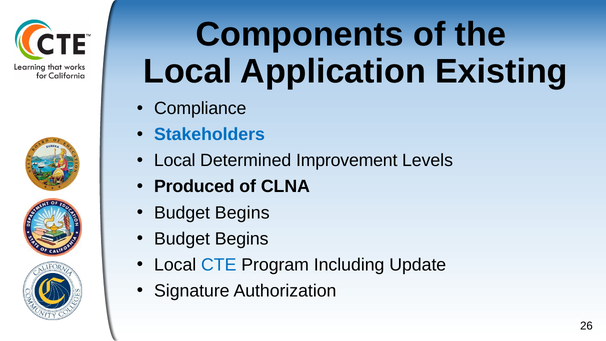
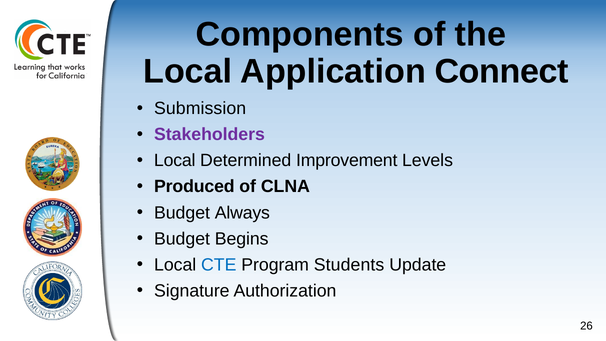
Existing: Existing -> Connect (502, 71)
Compliance: Compliance -> Submission (200, 108)
Stakeholders colour: blue -> purple (209, 134)
Begins: Begins -> Always (242, 213)
Including: Including -> Students (349, 265)
